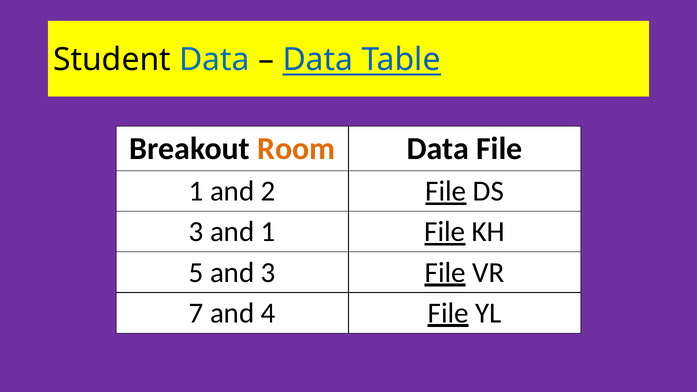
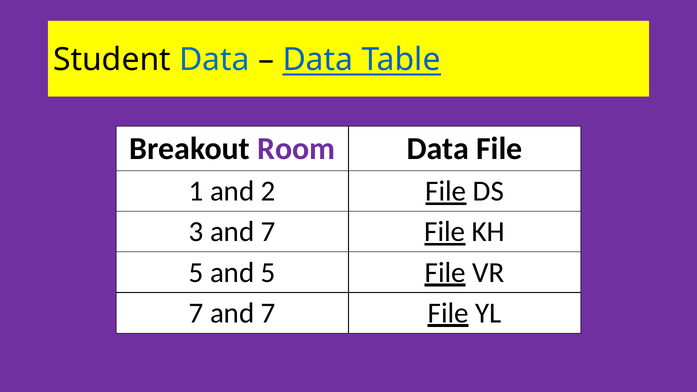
Room colour: orange -> purple (296, 149)
3 and 1: 1 -> 7 (268, 232)
and 3: 3 -> 5 (268, 273)
7 and 4: 4 -> 7 (268, 313)
